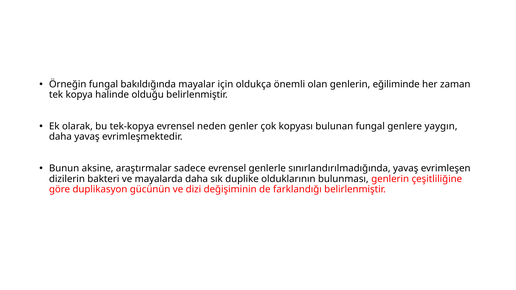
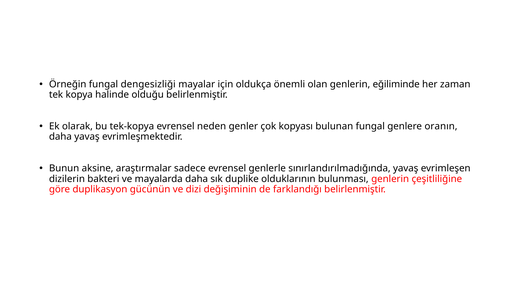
bakıldığında: bakıldığında -> dengesizliği (148, 84)
yaygın: yaygın -> oranın (441, 126)
